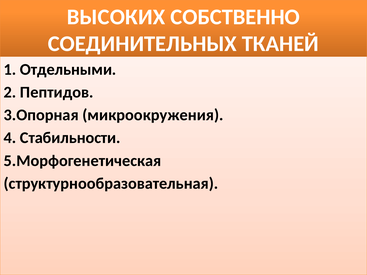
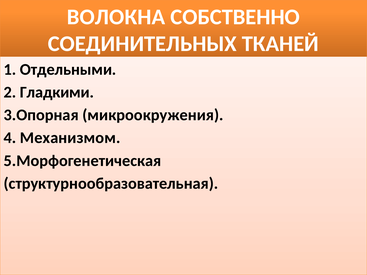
ВЫСОКИХ: ВЫСОКИХ -> ВОЛОКНА (116, 17)
Пептидов: Пептидов -> Гладкими (57, 92)
Стабильности: Стабильности -> Механизмом (70, 138)
